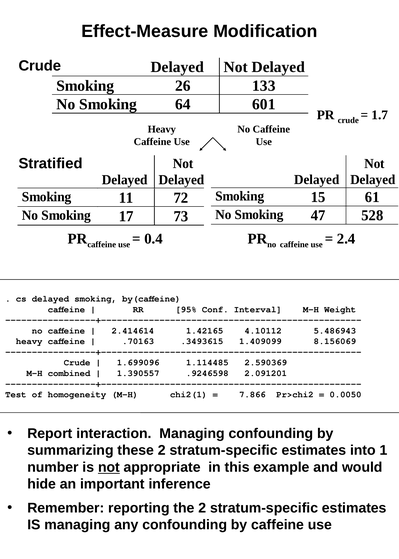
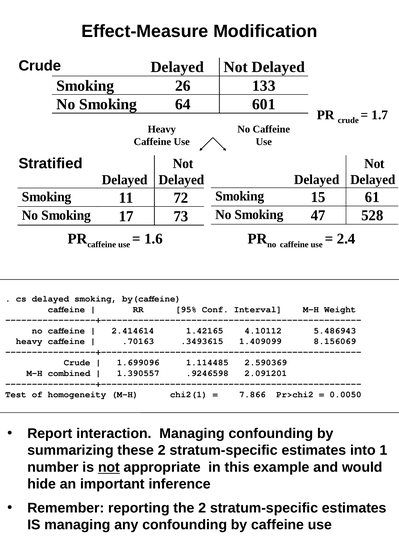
0.4: 0.4 -> 1.6 (154, 239)
